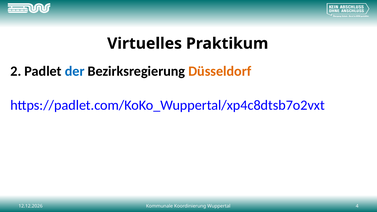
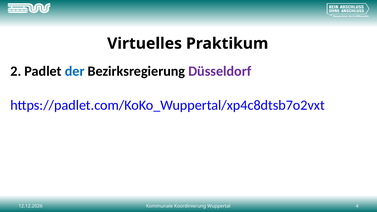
Düsseldorf colour: orange -> purple (220, 71)
